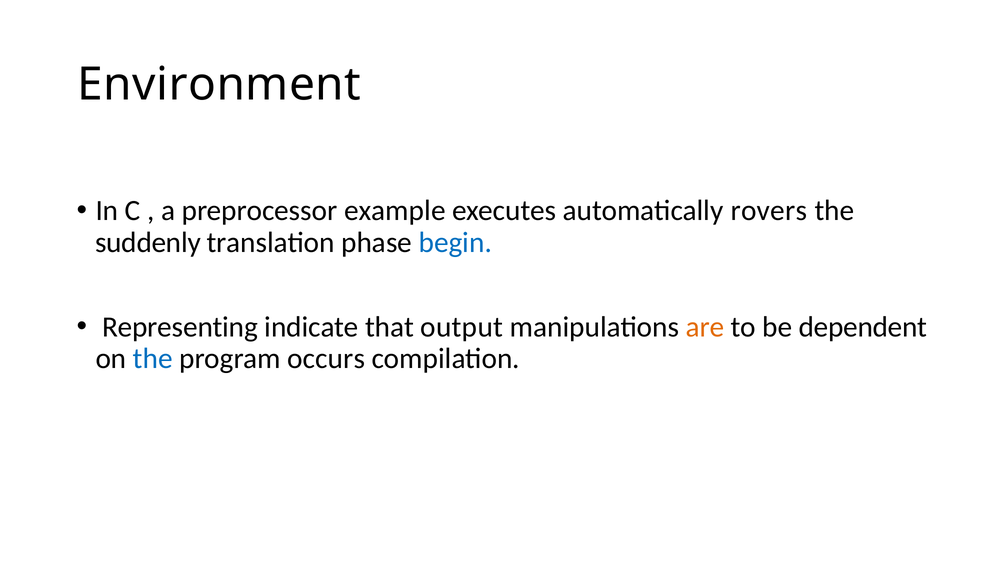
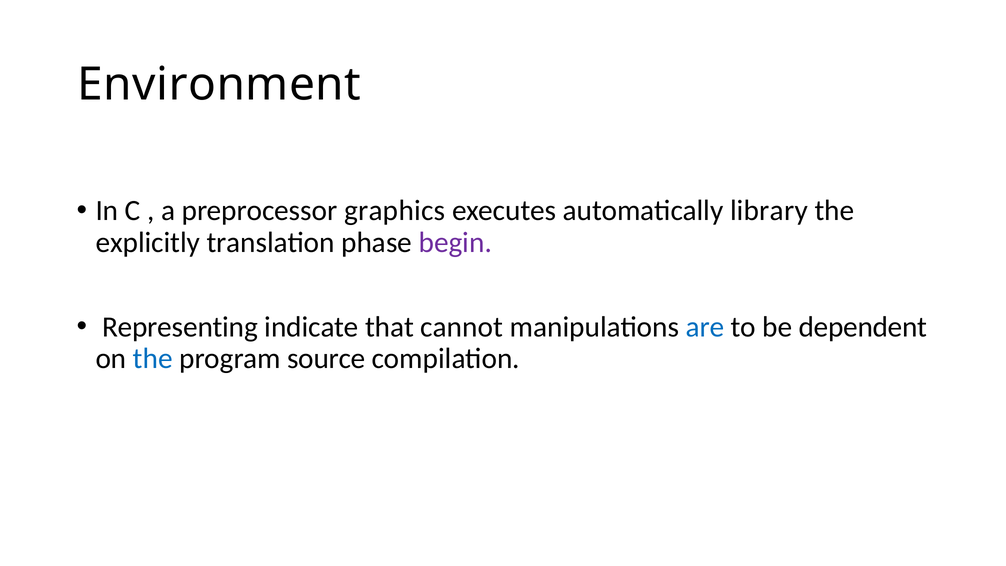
example: example -> graphics (395, 211)
rovers: rovers -> library (769, 211)
suddenly: suddenly -> explicitly (148, 242)
begin colour: blue -> purple (455, 242)
output: output -> cannot (462, 327)
are colour: orange -> blue (705, 327)
occurs: occurs -> source (326, 359)
